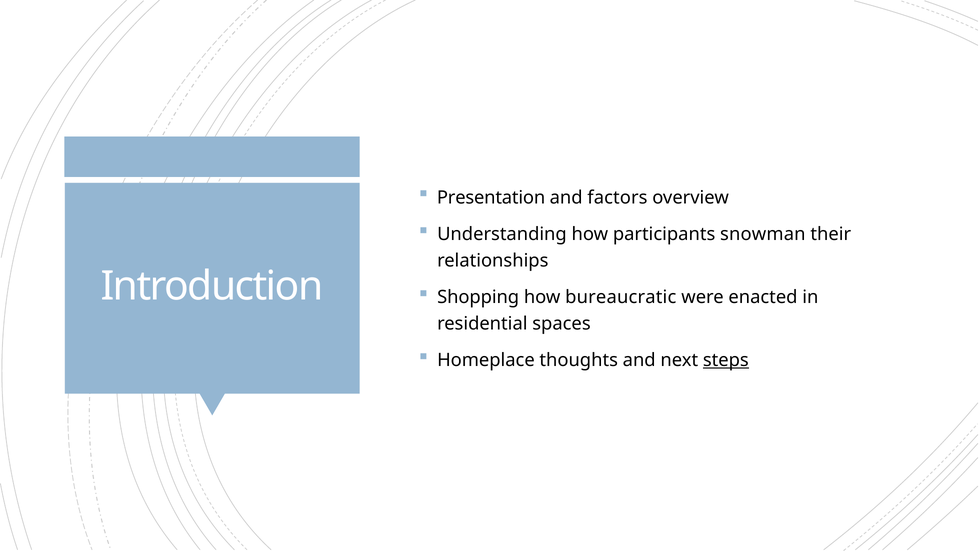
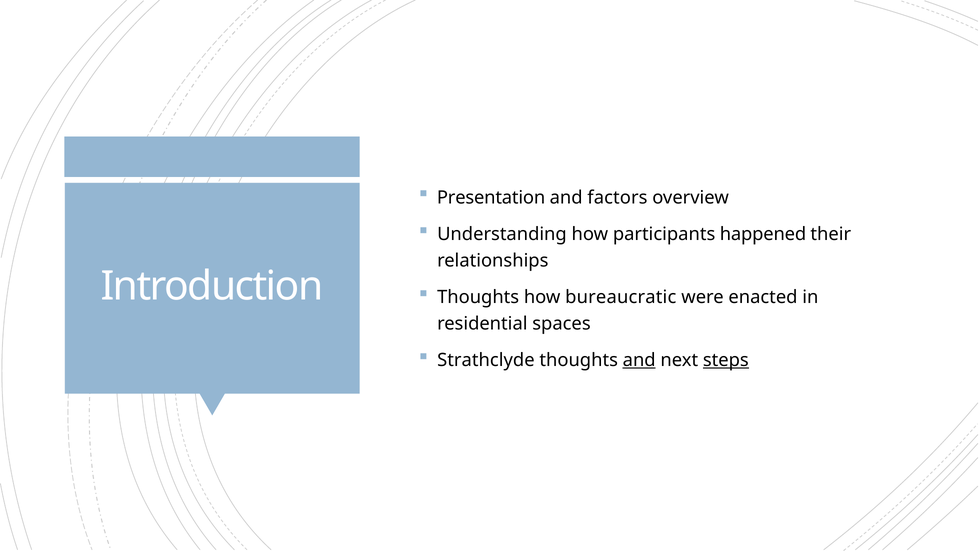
snowman: snowman -> happened (763, 234)
Shopping: Shopping -> Thoughts (478, 297)
Homeplace: Homeplace -> Strathclyde (486, 360)
and underline: none -> present (639, 360)
